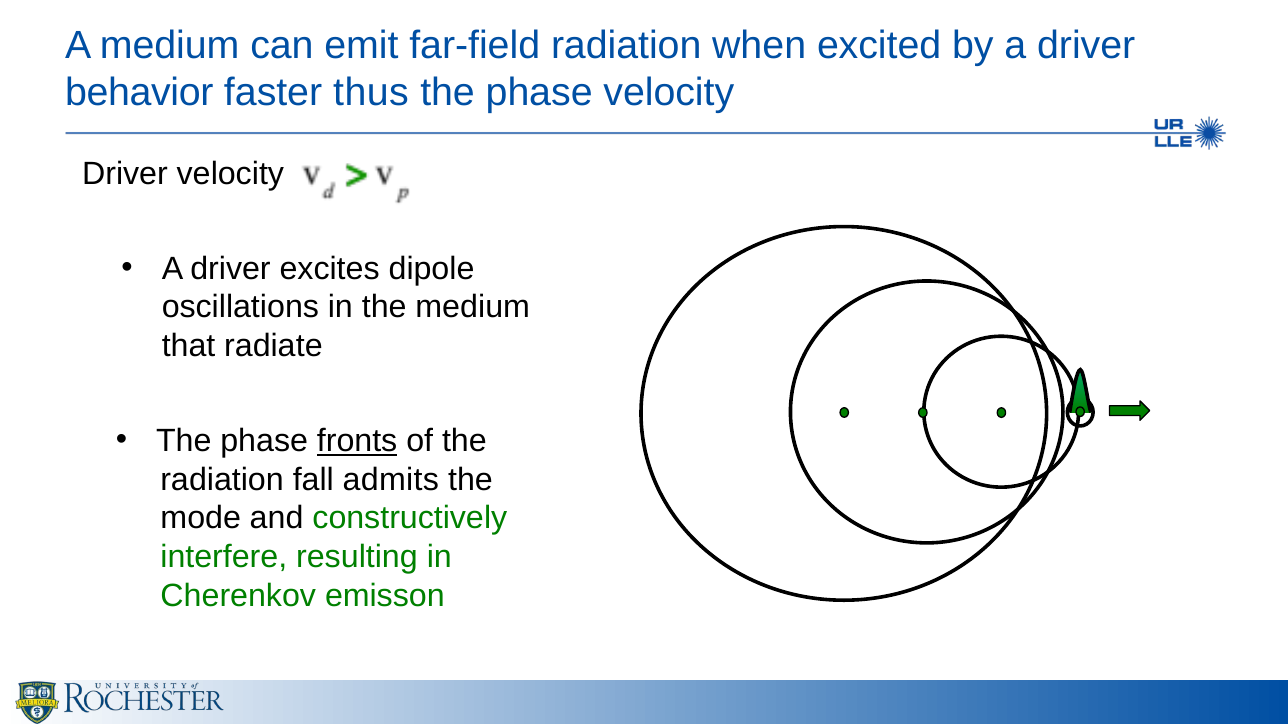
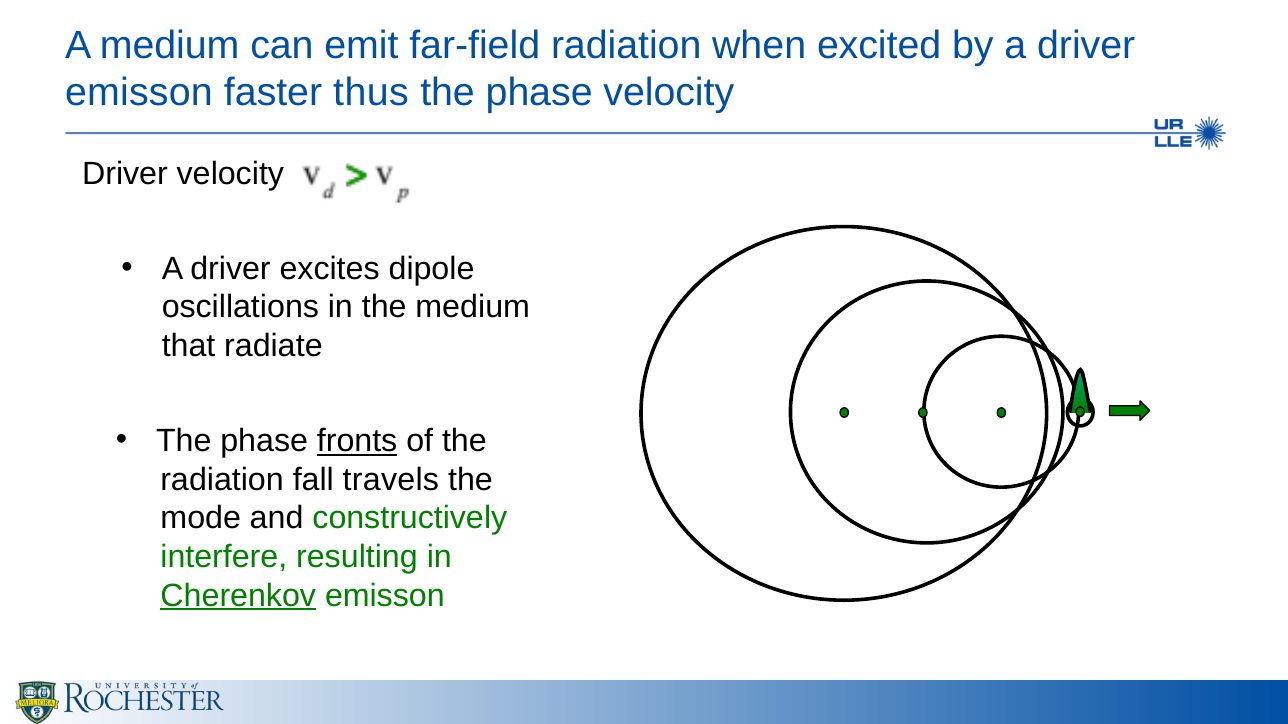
behavior: behavior -> emisson (139, 92)
admits: admits -> travels (391, 480)
Cherenkov underline: none -> present (238, 596)
